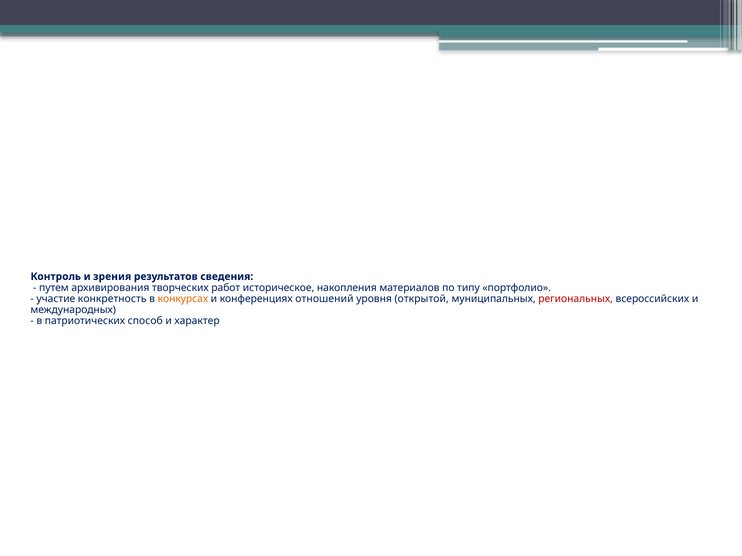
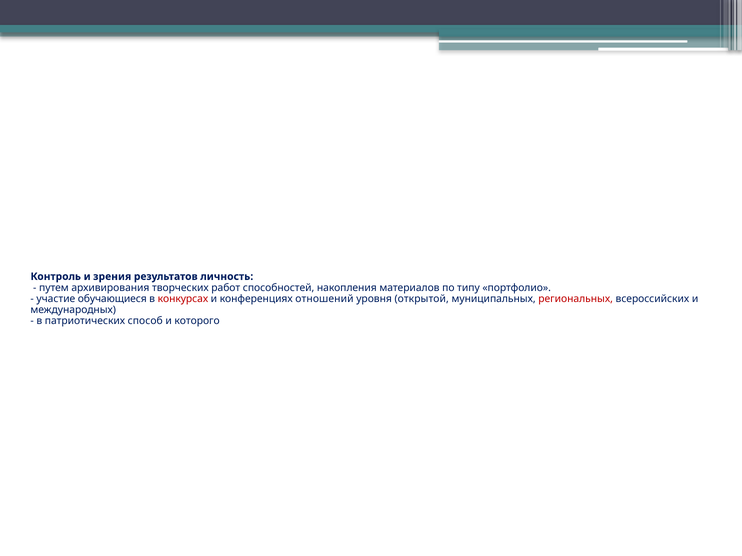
сведения: сведения -> личность (227, 277)
историческое: историческое -> способностей (279, 288)
конкретность: конкретность -> обучающиеся (112, 299)
конкурсах colour: orange -> red (183, 299)
характер: характер -> которого (197, 321)
